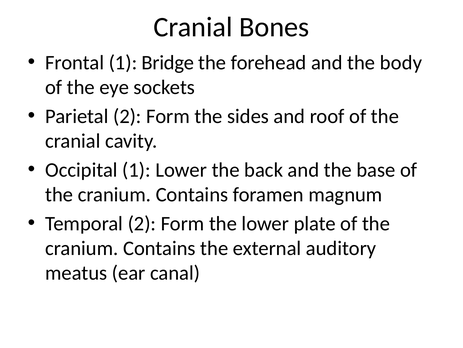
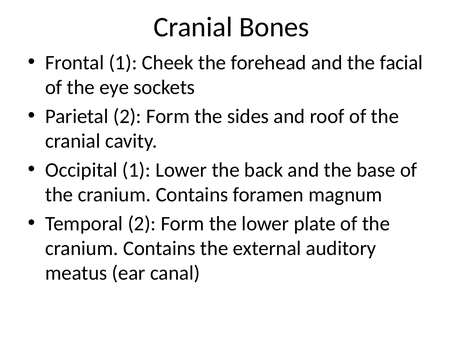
Bridge: Bridge -> Cheek (168, 62)
body: body -> facial (401, 62)
